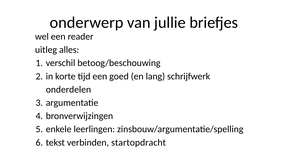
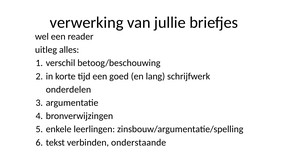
onderwerp: onderwerp -> verwerking (87, 23)
startopdracht: startopdracht -> onderstaande (139, 142)
